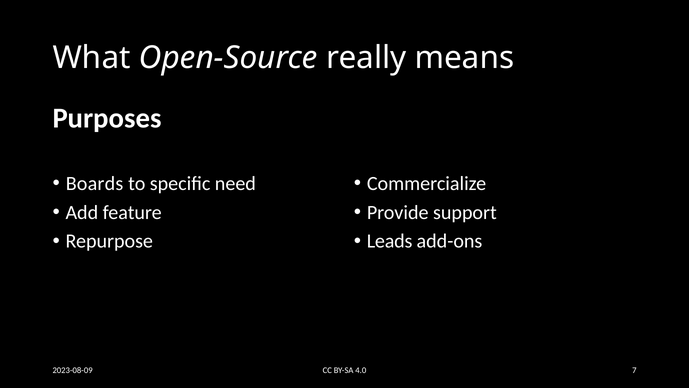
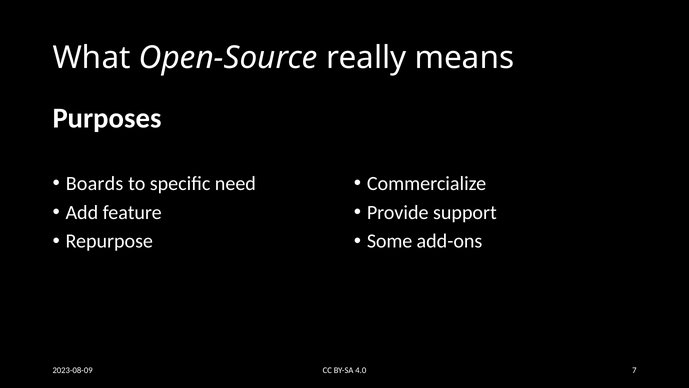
Leads: Leads -> Some (390, 241)
